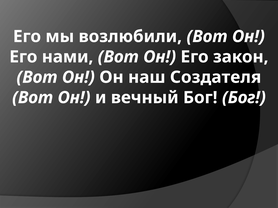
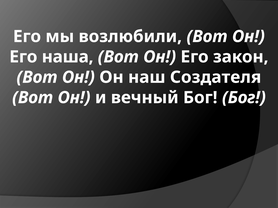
нами: нами -> наша (68, 57)
